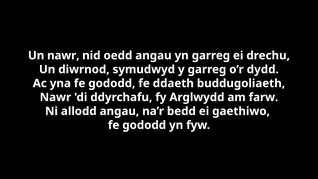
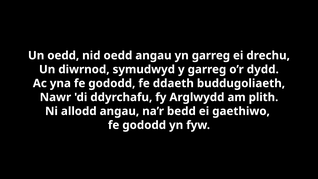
Un nawr: nawr -> oedd (63, 55)
farw: farw -> plith (263, 97)
